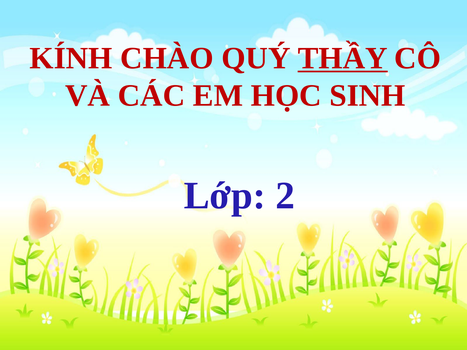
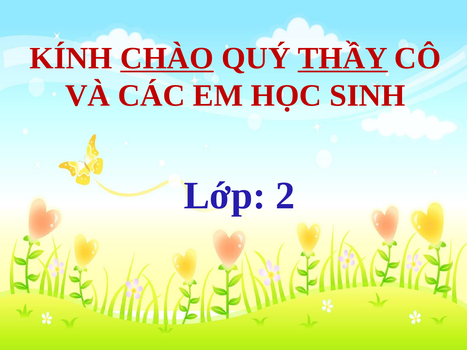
CHÀO underline: none -> present (167, 58)
